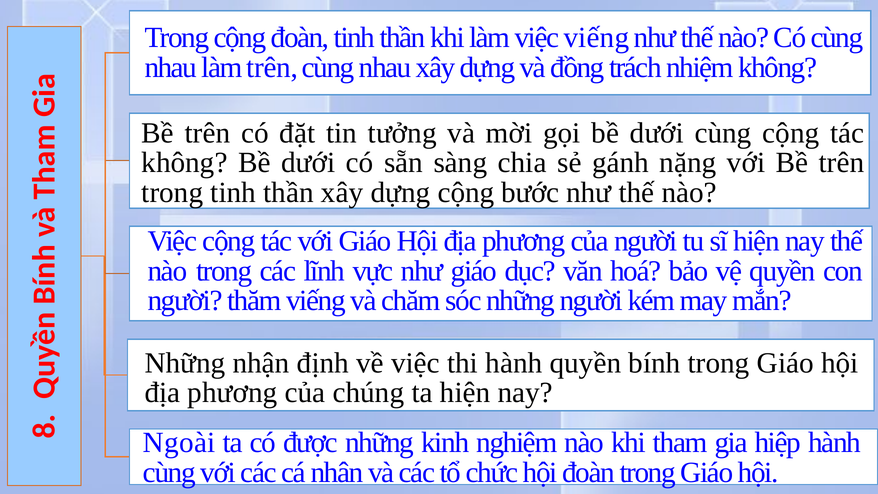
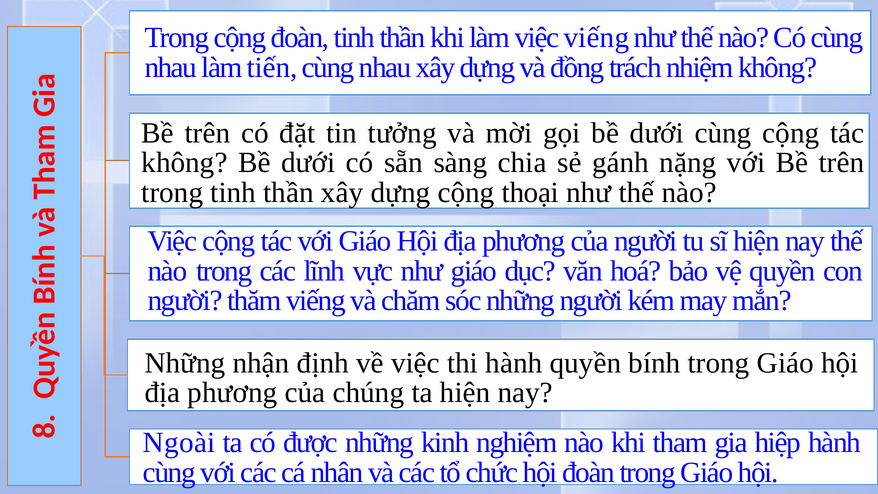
làm trên: trên -> tiến (272, 67)
bước: bước -> thoại (530, 193)
